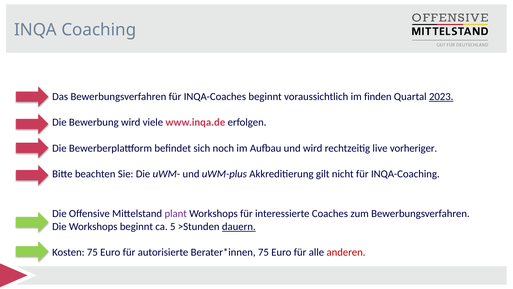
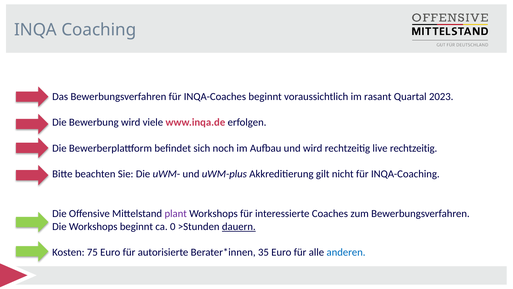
finden: finden -> rasant (378, 97)
2023 underline: present -> none (441, 97)
live vorheriger: vorheriger -> rechtzeitig (414, 148)
5: 5 -> 0 (173, 226)
75: 75 -> 35 (263, 252)
anderen colour: red -> blue (346, 252)
